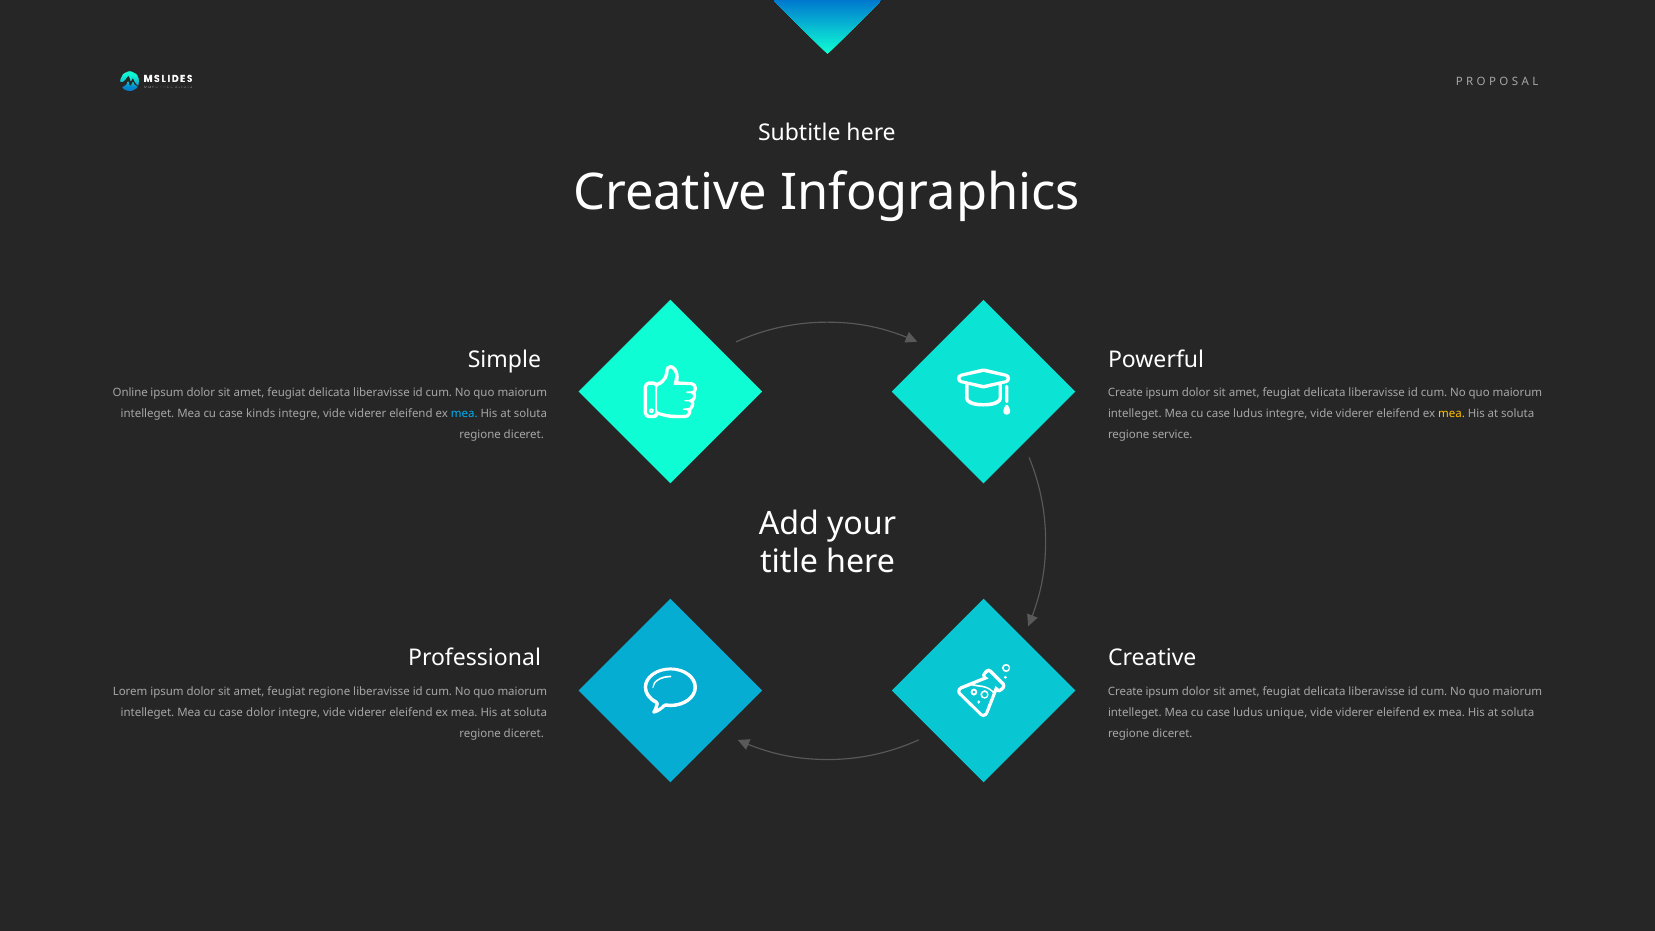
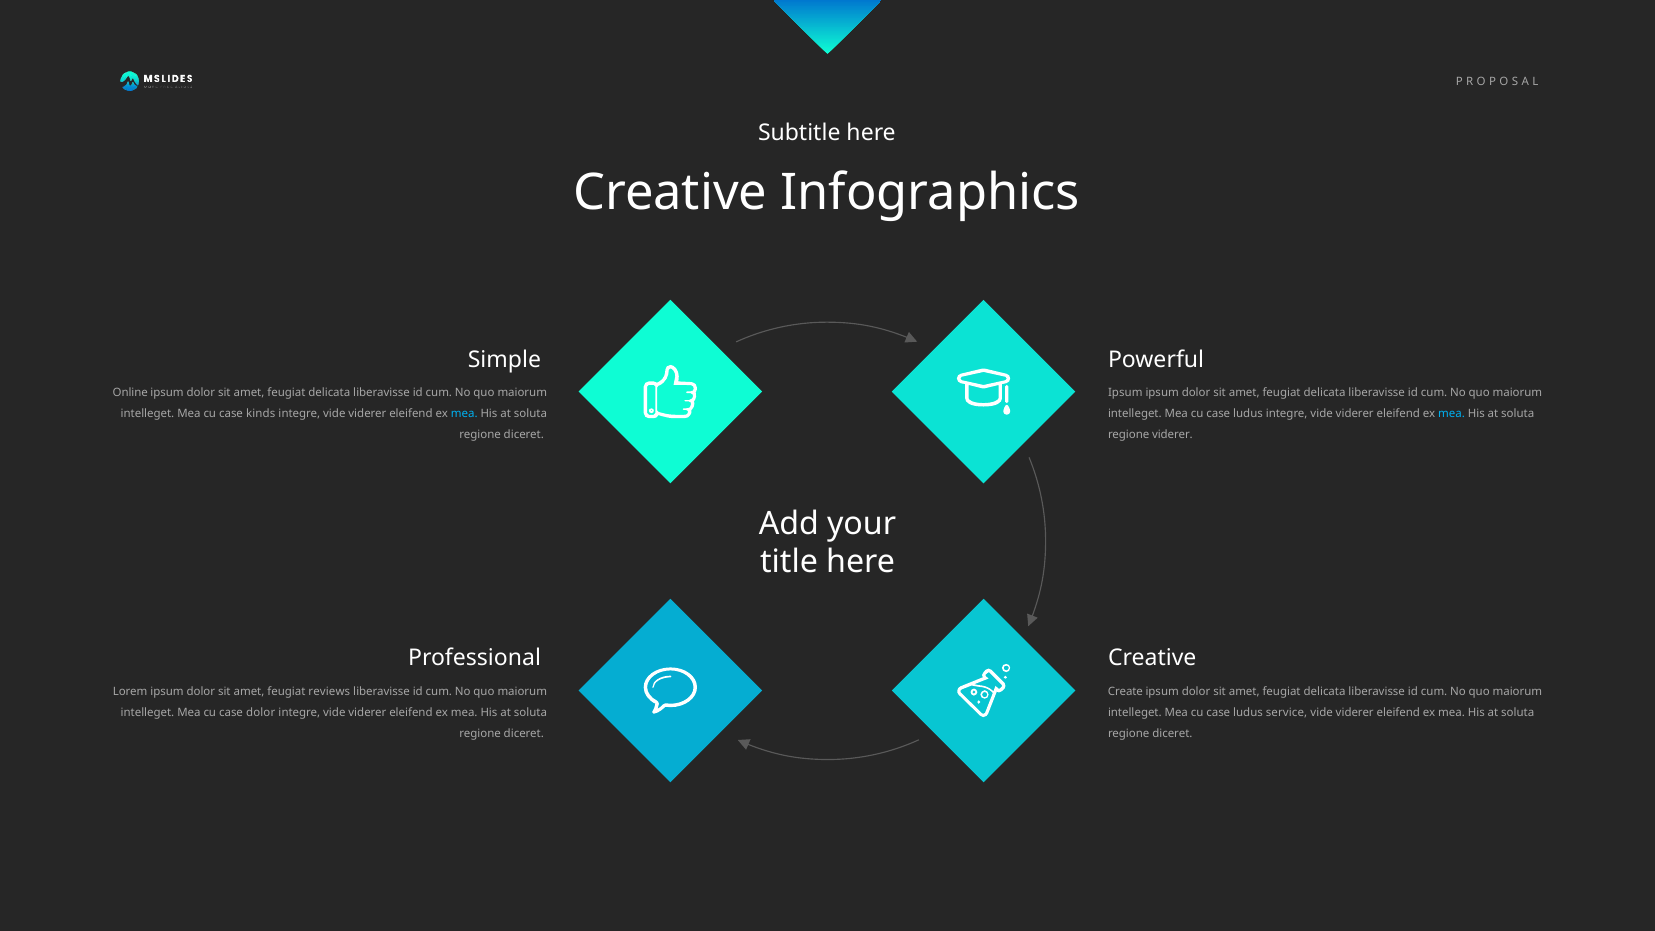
Create: Create -> Ipsum (1125, 393)
mea colour: yellow -> light blue (1452, 414)
regione service: service -> viderer (1172, 435)
feugiat regione: regione -> reviews (329, 692)
unique: unique -> service (1287, 713)
